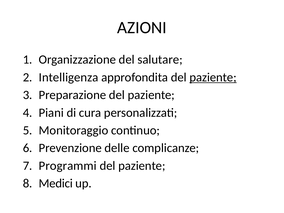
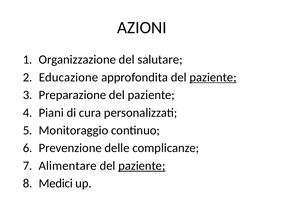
Intelligenza: Intelligenza -> Educazione (69, 77)
Programmi: Programmi -> Alimentare (68, 166)
paziente underline: none -> present (142, 166)
